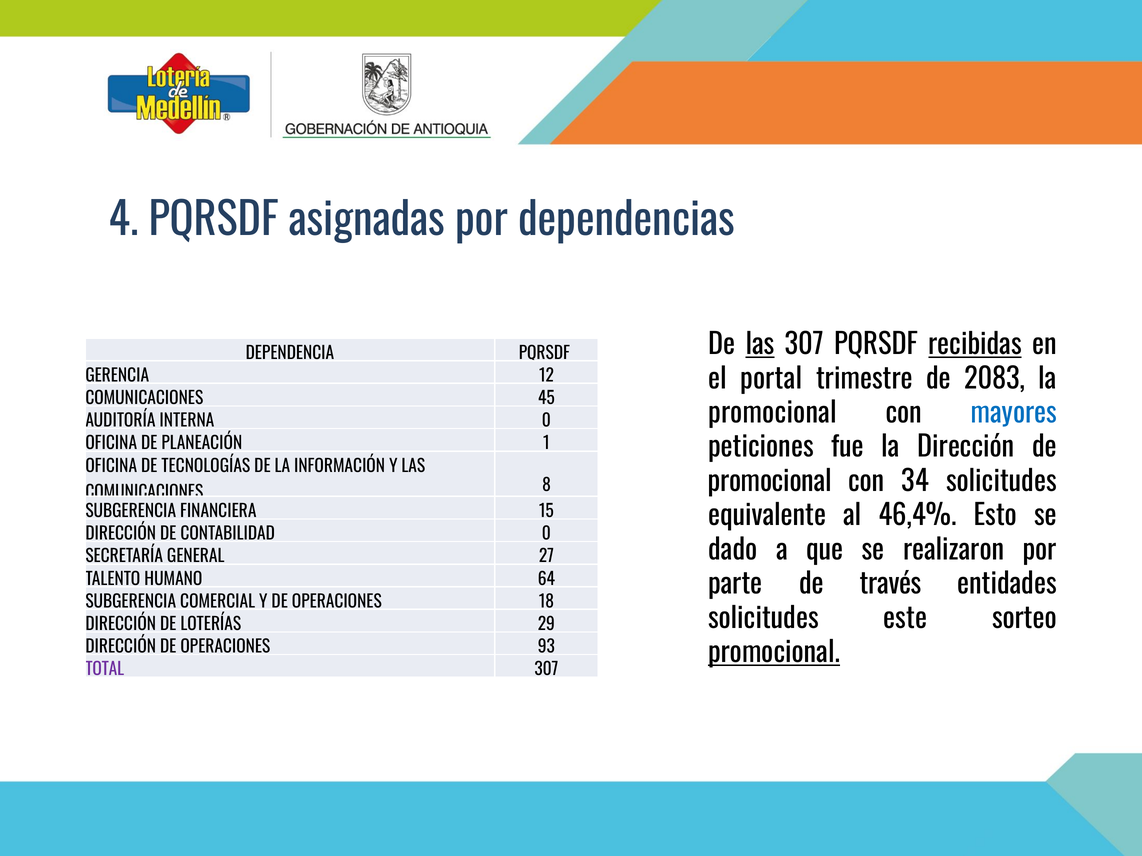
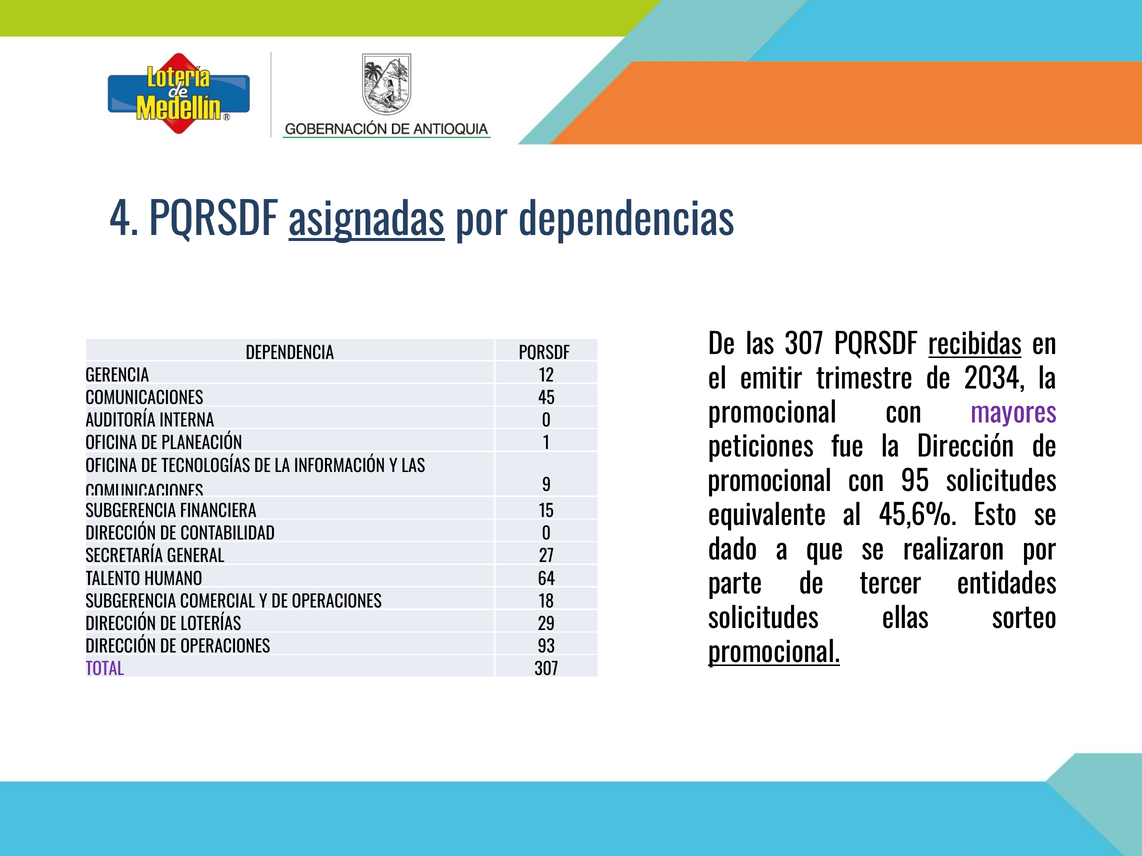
asignadas underline: none -> present (367, 220)
las underline: present -> none (760, 345)
portal: portal -> emitir (771, 379)
2083: 2083 -> 2034 (995, 379)
mayores colour: blue -> purple (1014, 414)
34: 34 -> 95 (915, 482)
8: 8 -> 9 (547, 486)
46,4%: 46,4% -> 45,6% (918, 516)
través: través -> tercer (891, 585)
este: este -> ellas (906, 619)
